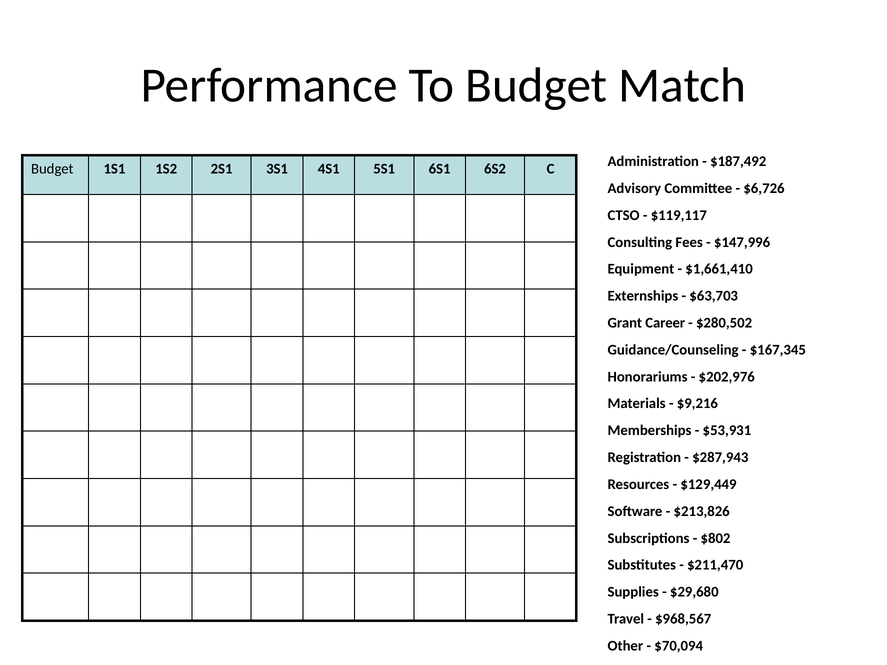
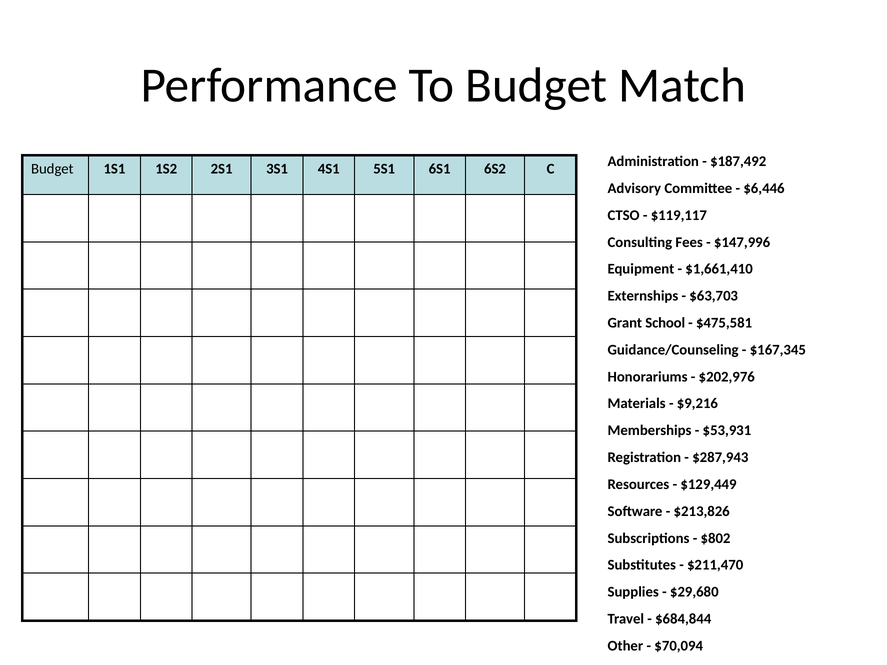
$6,726: $6,726 -> $6,446 (764, 188)
Career: Career -> School (665, 323)
$280,502: $280,502 -> $475,581 (724, 323)
$968,567: $968,567 -> $684,844 (683, 619)
